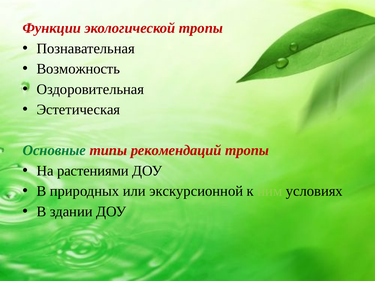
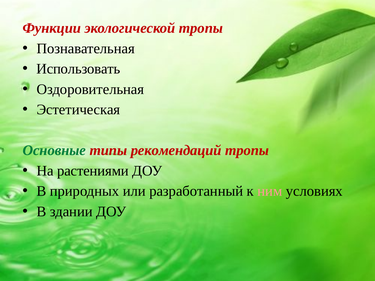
Возможность: Возможность -> Использовать (78, 69)
экскурсионной: экскурсионной -> разработанный (196, 191)
ним colour: light green -> pink (270, 191)
